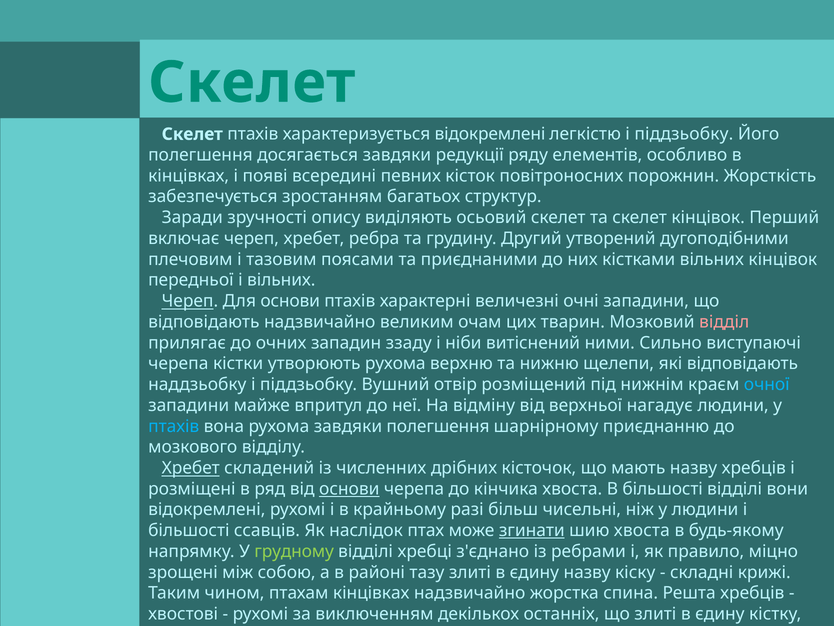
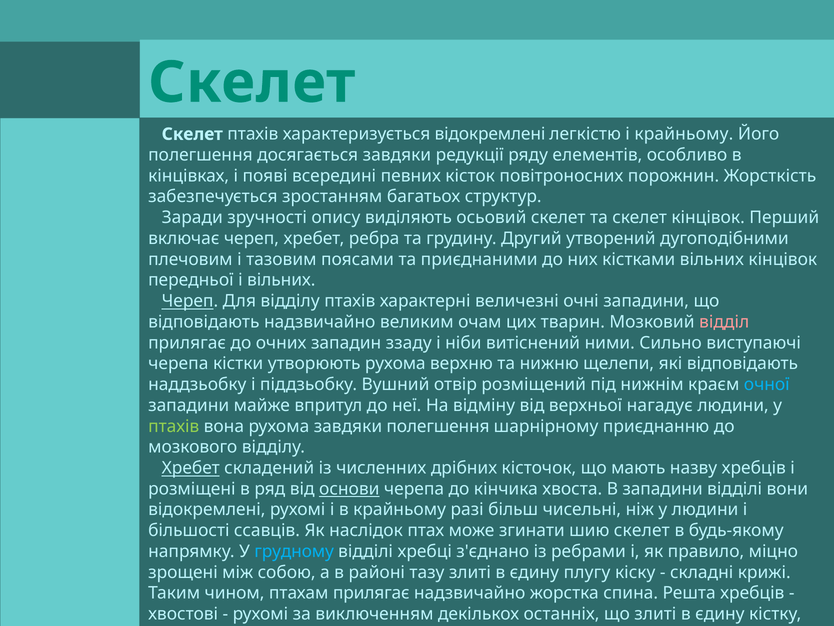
легкістю і піддзьобку: піддзьобку -> крайньому (684, 134)
Для основи: основи -> відділу (290, 301)
птахів colour: light blue -> light green (174, 426)
В більшості: більшості -> западини (663, 488)
згинати underline: present -> none (532, 530)
шию хвоста: хвоста -> скелет (642, 530)
грудному colour: light green -> light blue (294, 551)
єдину назву: назву -> плугу (587, 572)
птахам кінцівках: кінцівках -> прилягає (371, 593)
